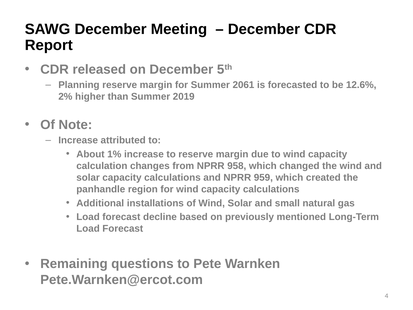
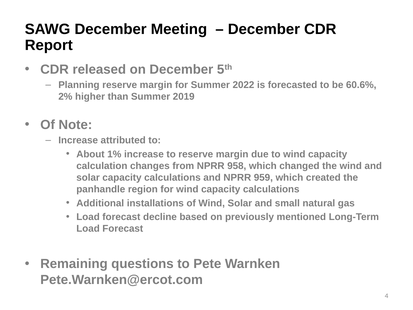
2061: 2061 -> 2022 (243, 85)
12.6%: 12.6% -> 60.6% (361, 85)
